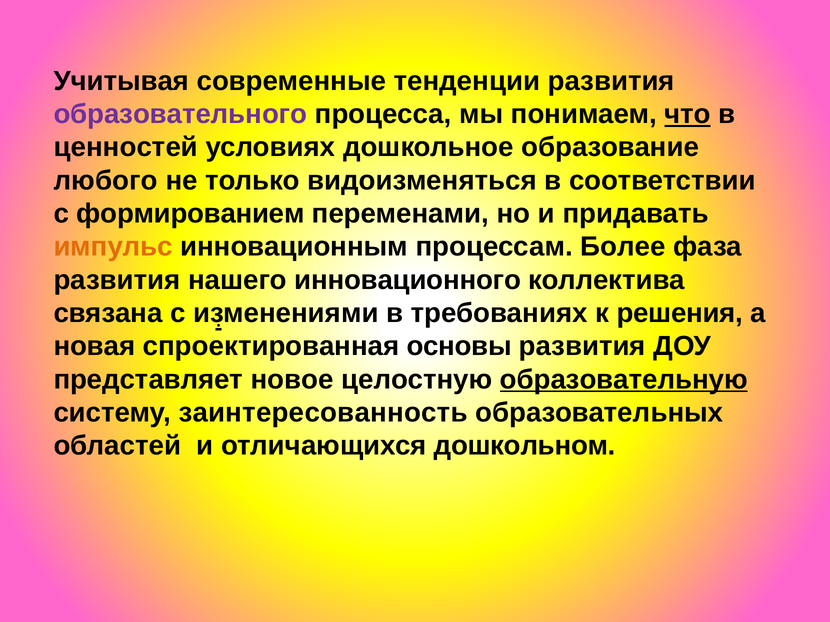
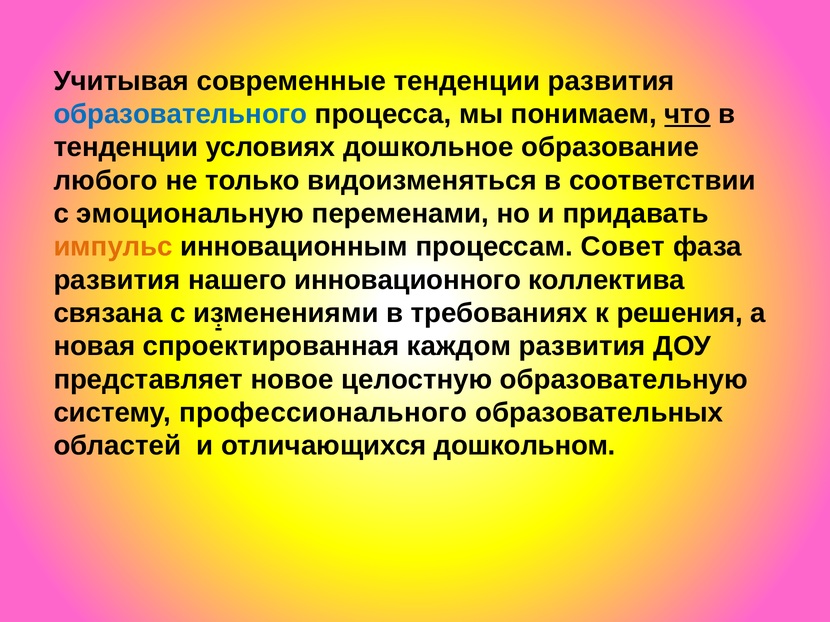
образовательного colour: purple -> blue (180, 114)
ценностей: ценностей -> тенденции (126, 147)
формированием: формированием -> эмоциональную (190, 214)
Более: Более -> Совет (623, 247)
основы: основы -> каждом (459, 347)
образовательную underline: present -> none (624, 380)
заинтересованность: заинтересованность -> профессионального (323, 413)
